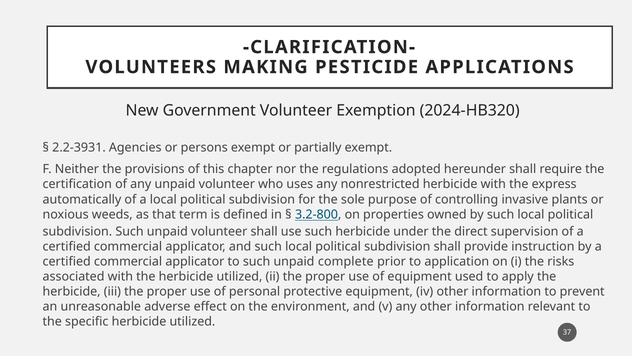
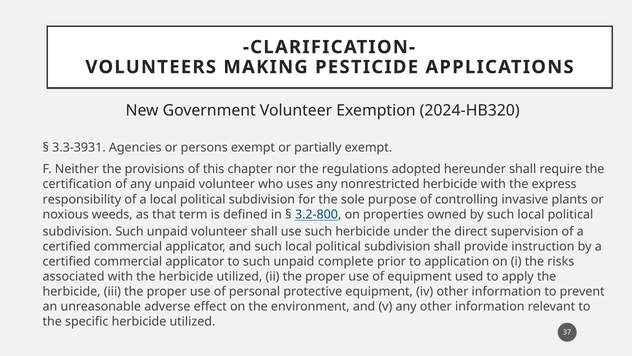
2.2-3931: 2.2-3931 -> 3.3-3931 (79, 147)
automatically: automatically -> responsibility (82, 199)
